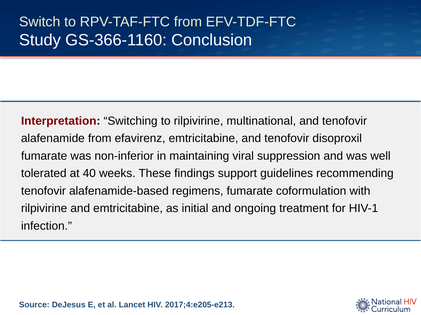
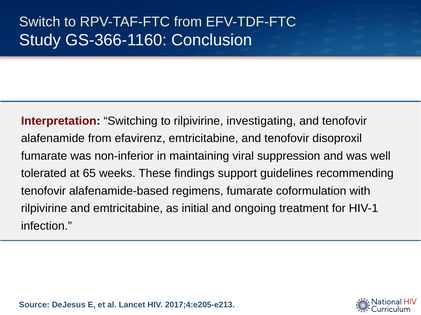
multinational: multinational -> investigating (261, 121)
40: 40 -> 65 (89, 174)
